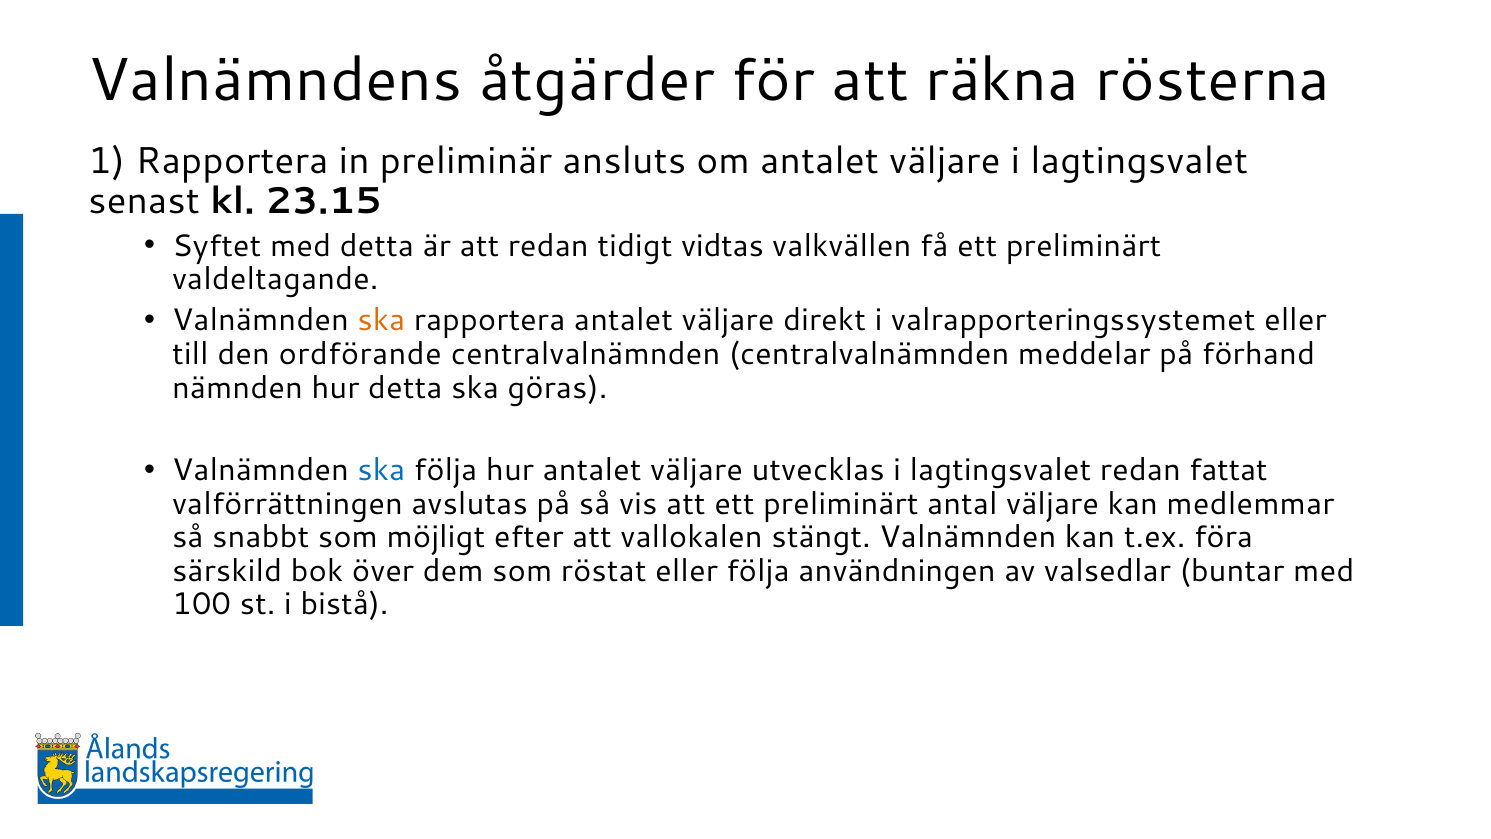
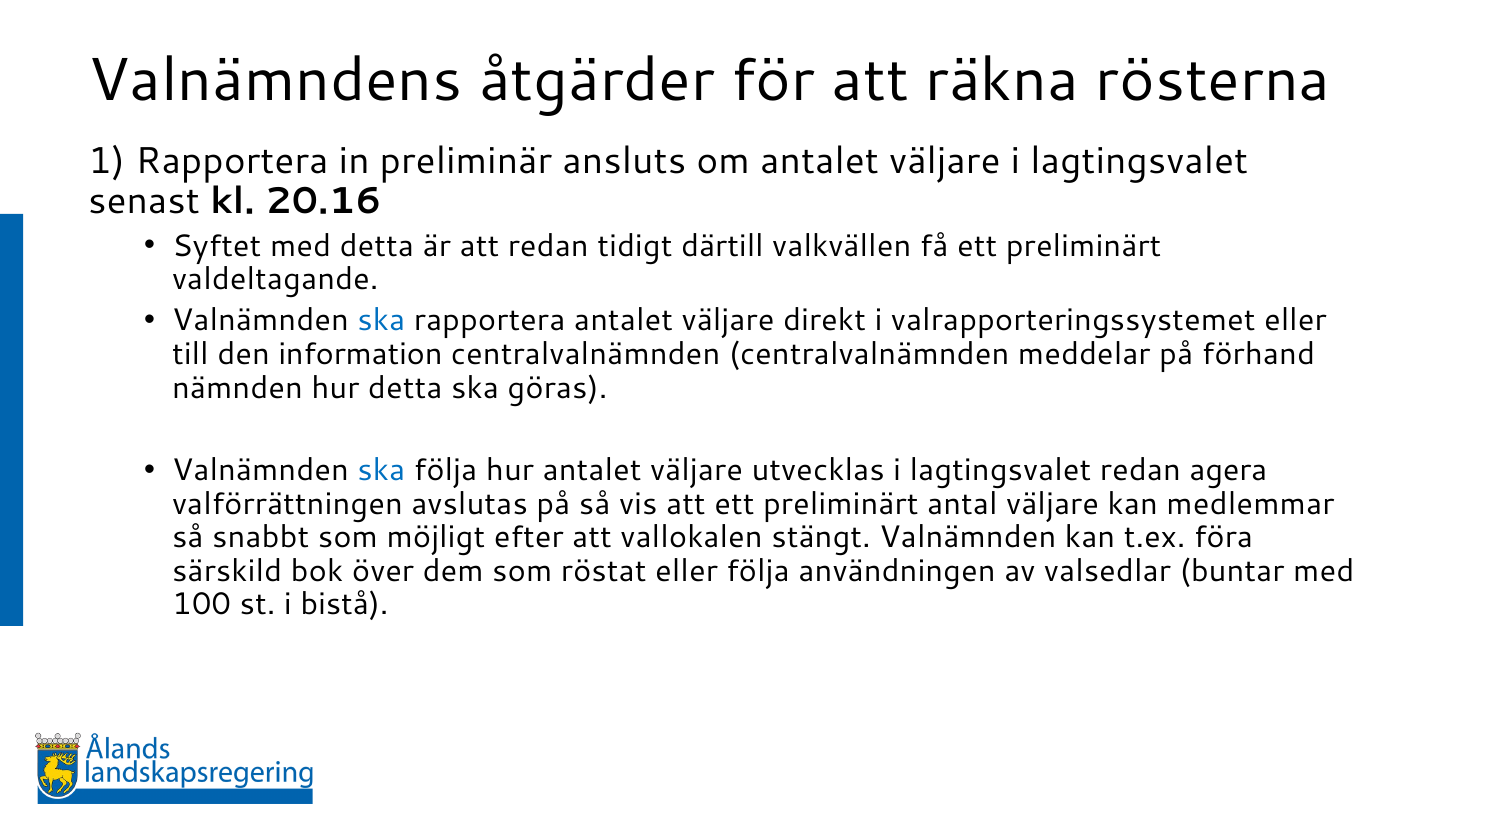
23.15: 23.15 -> 20.16 (323, 201)
vidtas: vidtas -> därtill (722, 246)
ska colour: orange -> blue (381, 321)
ordförande: ordförande -> information (361, 354)
fattat: fattat -> agera (1228, 470)
